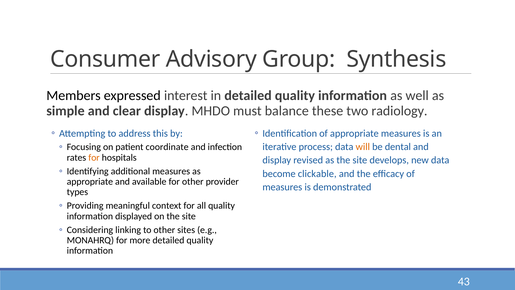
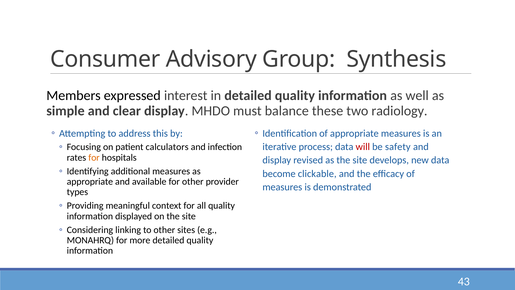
will colour: orange -> red (363, 147)
dental: dental -> safety (398, 147)
coordinate: coordinate -> calculators (167, 147)
